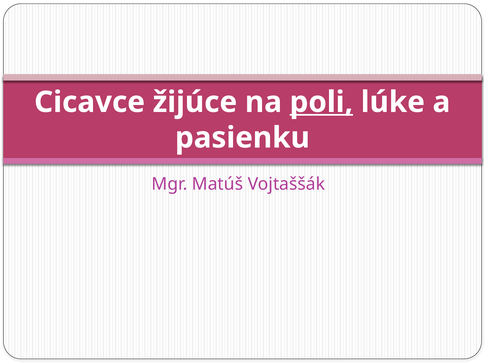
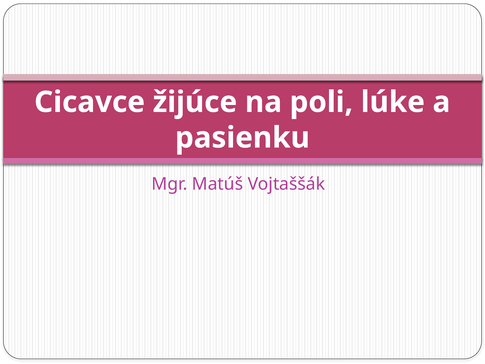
poli underline: present -> none (321, 102)
